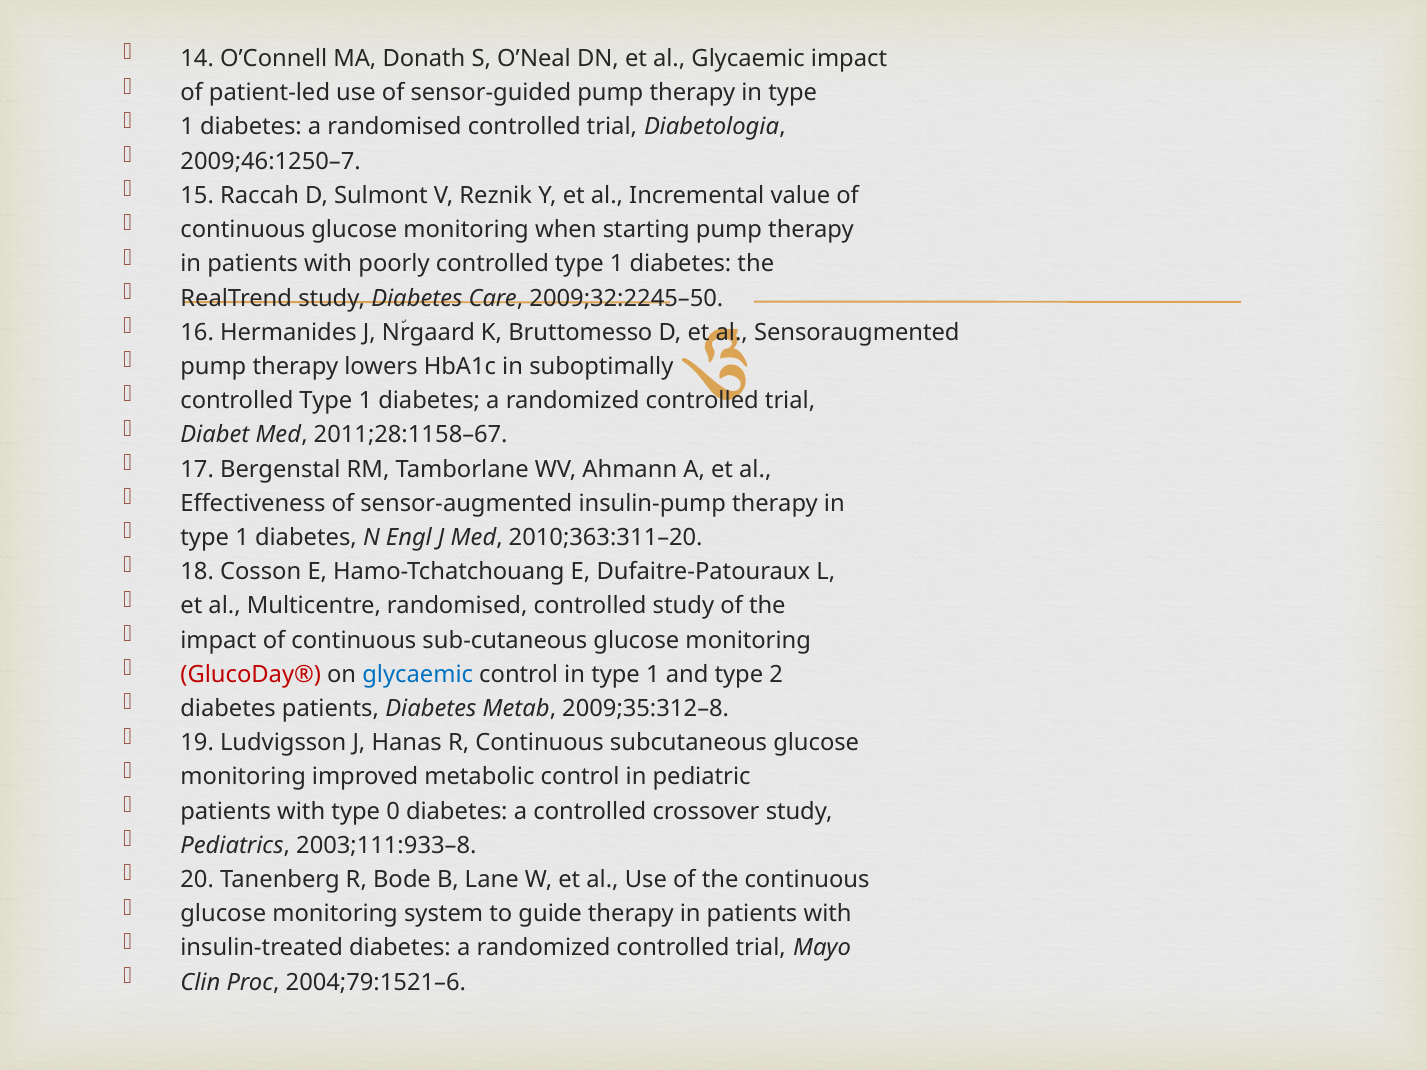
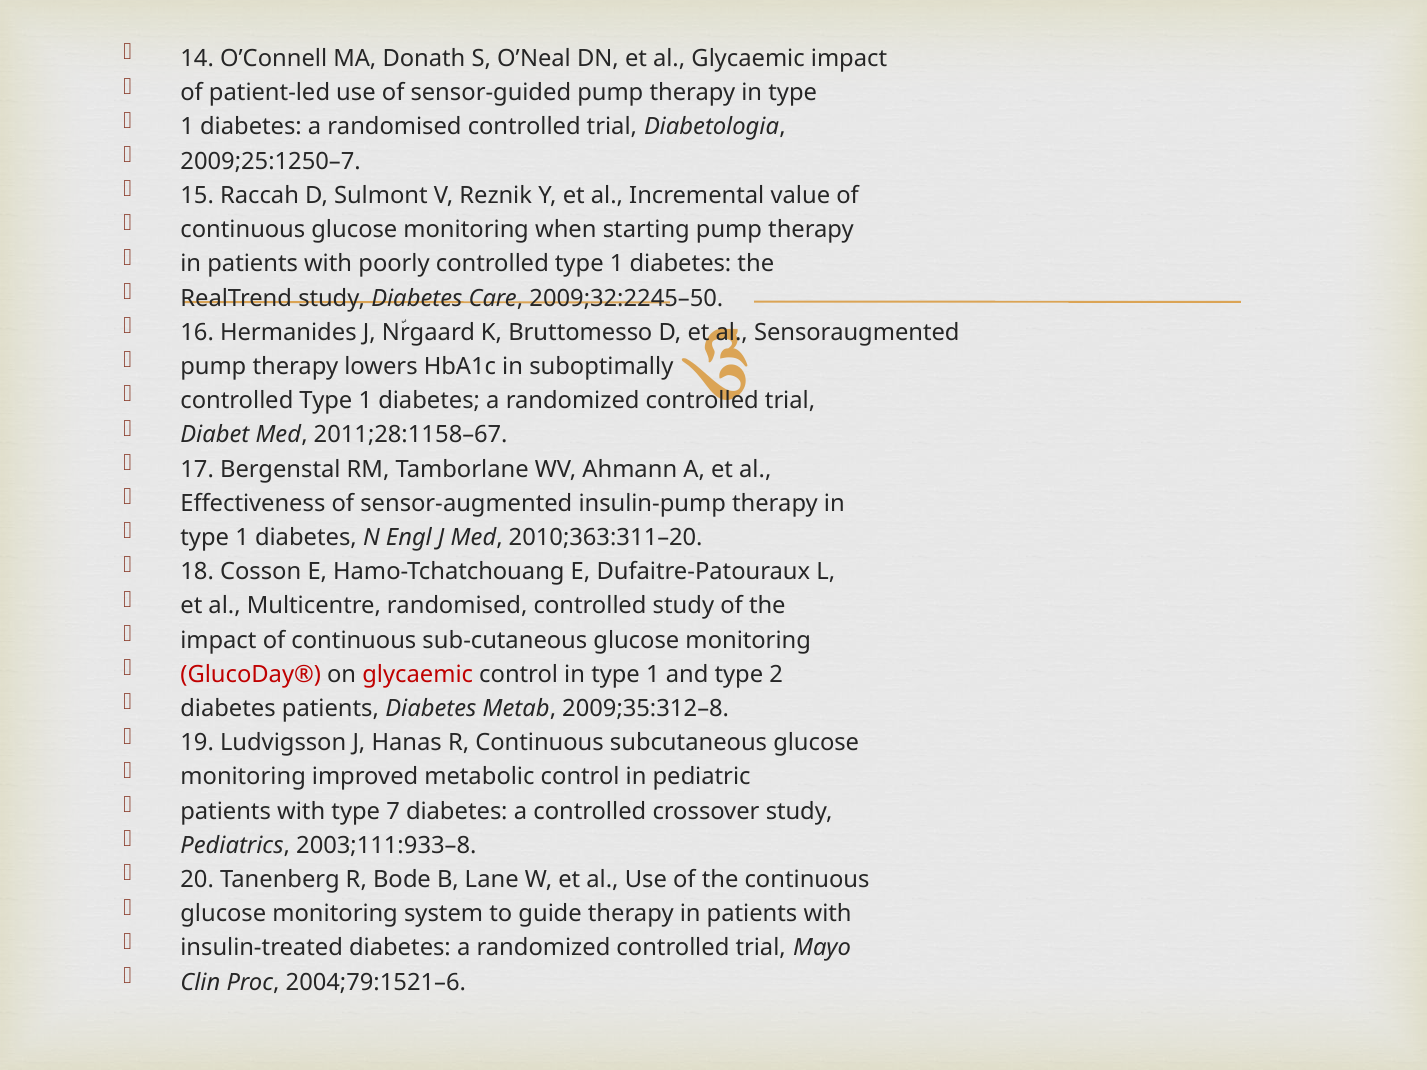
2009;46:1250–7: 2009;46:1250–7 -> 2009;25:1250–7 (271, 161)
glycaemic colour: blue -> red (418, 675)
0: 0 -> 7 (393, 811)
